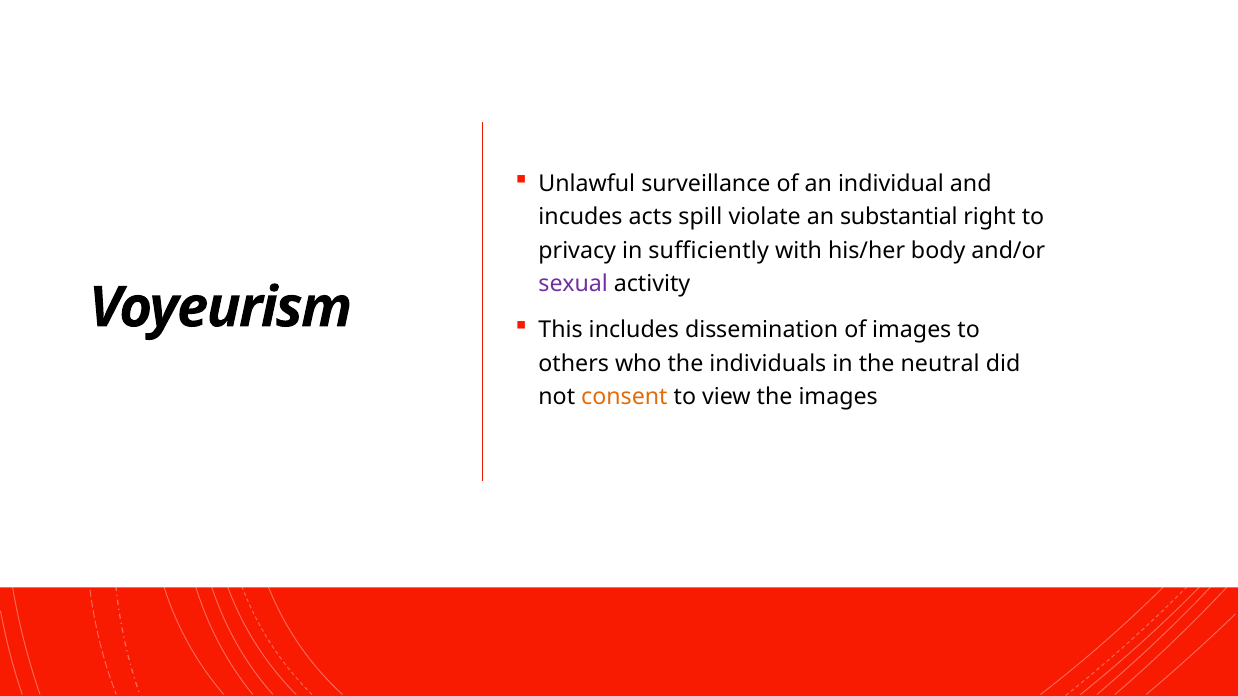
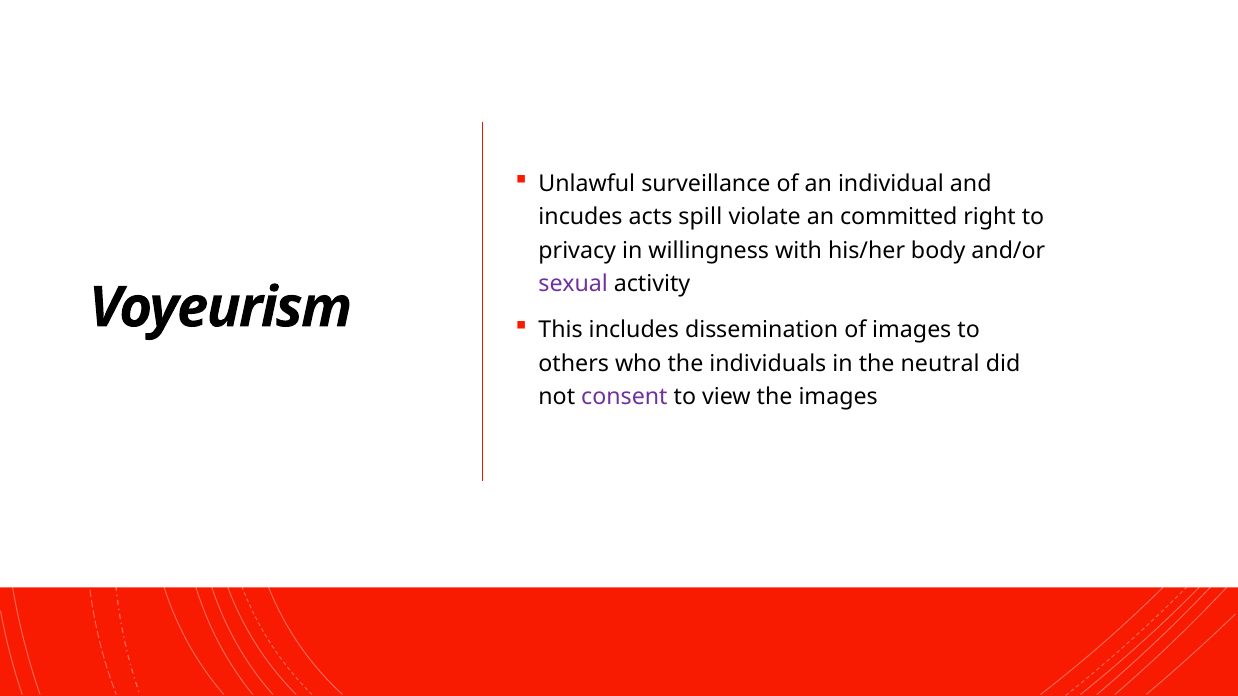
substantial: substantial -> committed (899, 217)
sufficiently: sufficiently -> willingness (709, 251)
consent colour: orange -> purple (624, 397)
